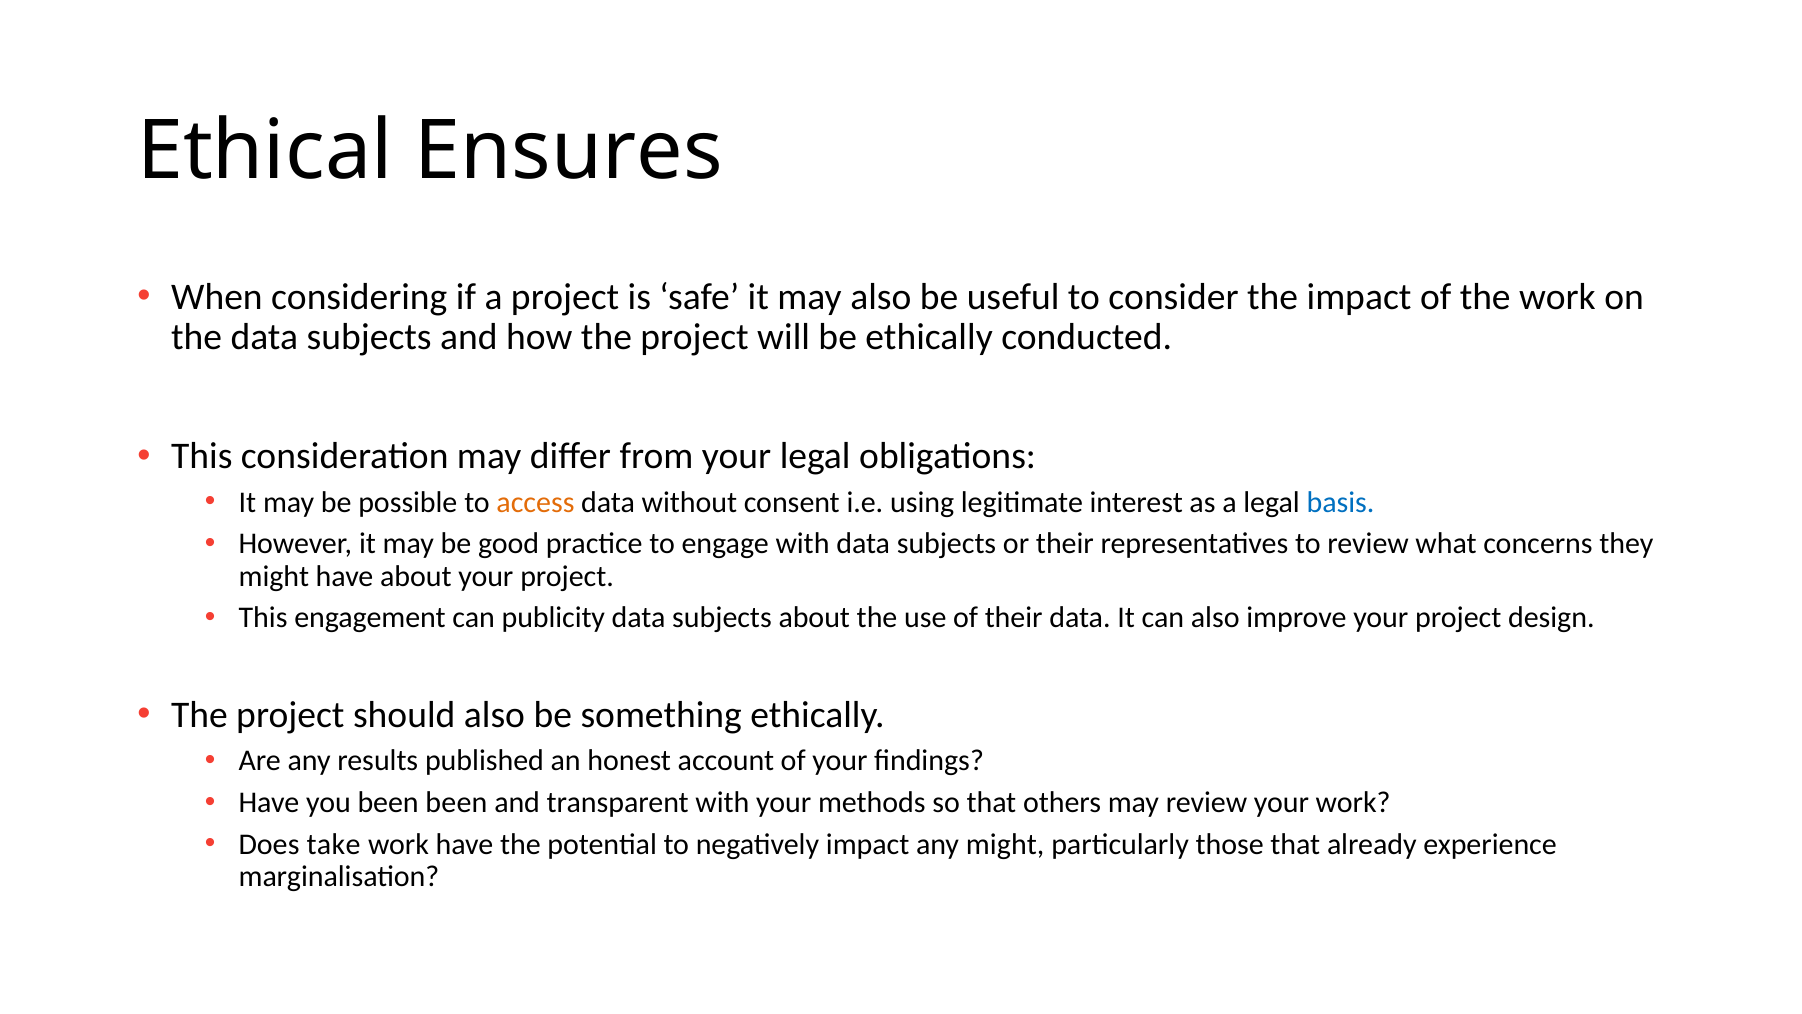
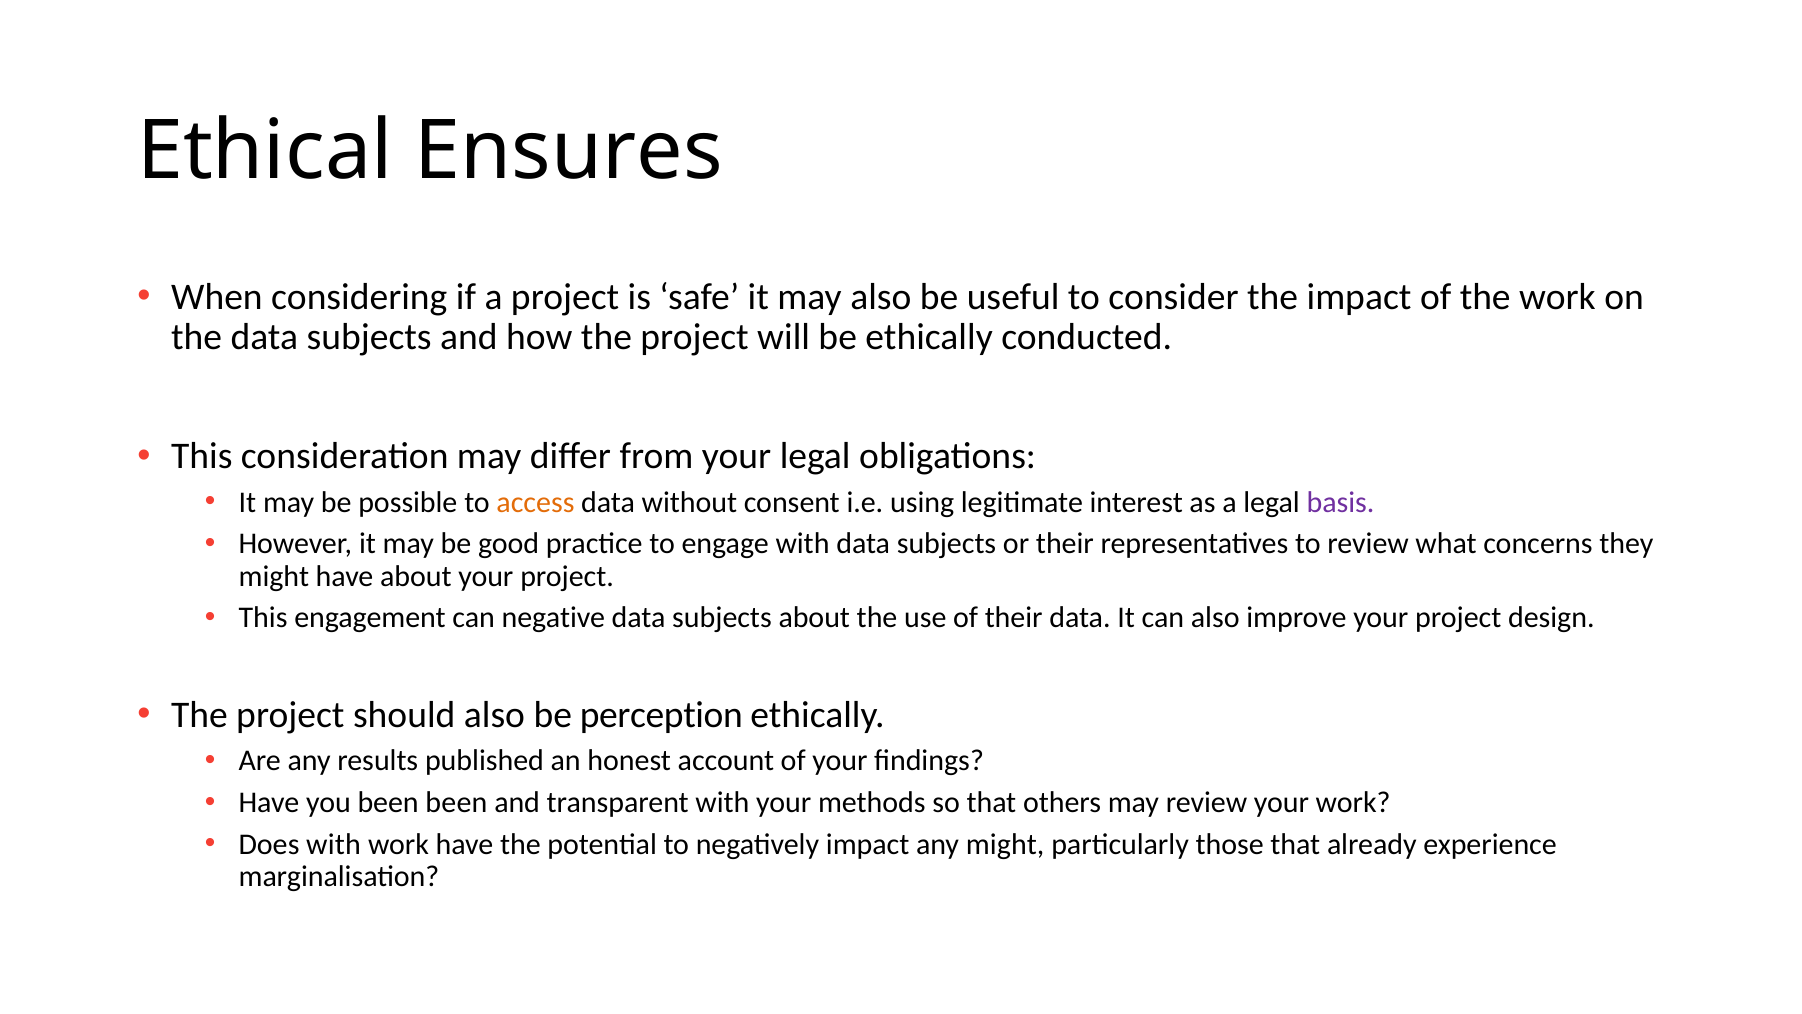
basis colour: blue -> purple (1341, 502)
publicity: publicity -> negative (553, 618)
something: something -> perception (661, 715)
Does take: take -> with (334, 844)
